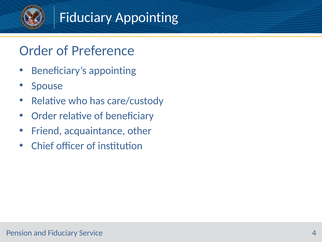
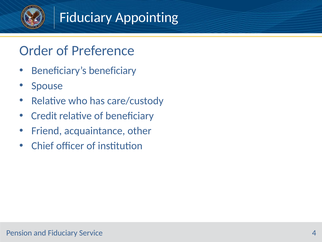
Beneficiary’s appointing: appointing -> beneficiary (113, 71)
Order: Order -> Credit (44, 116)
